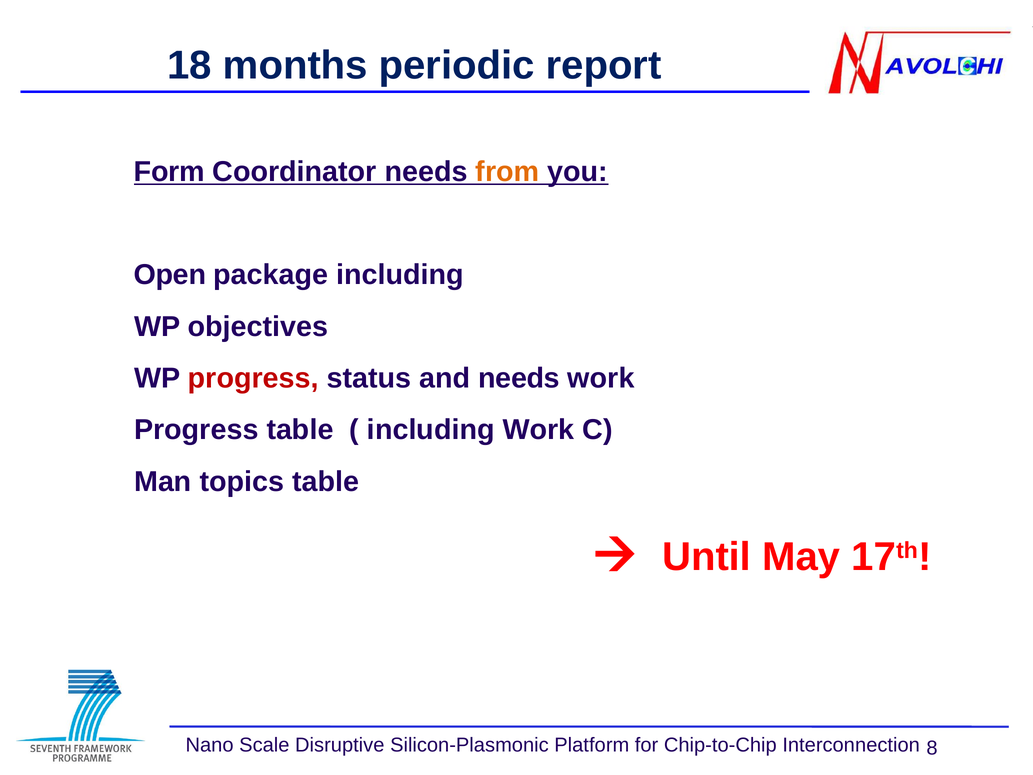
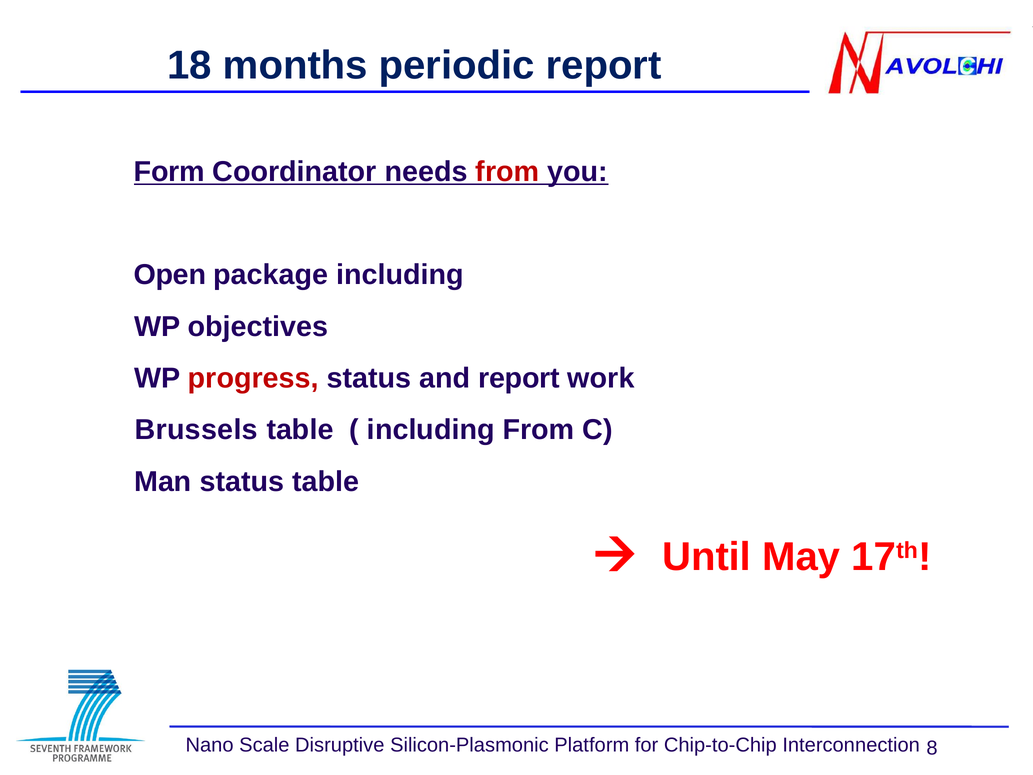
from colour: orange -> red (507, 172)
and needs: needs -> report (519, 378)
Progress: Progress -> Brussels (196, 430)
including Work: Work -> From (538, 430)
Man topics: topics -> status (242, 482)
